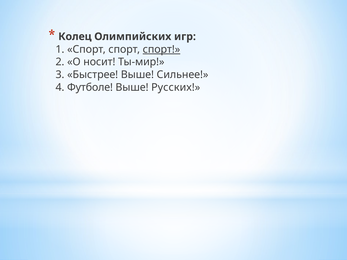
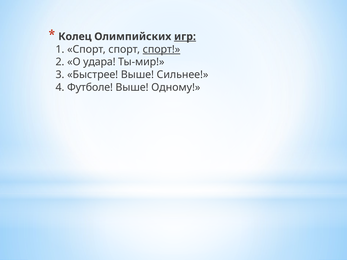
игр underline: none -> present (185, 37)
носит: носит -> удара (99, 62)
Русских: Русских -> Одному (176, 87)
